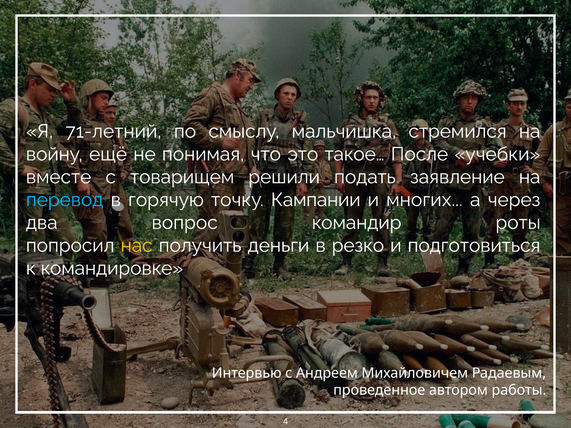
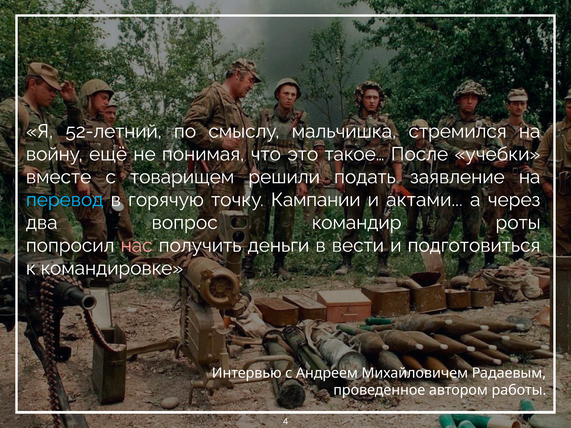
71-летний: 71-летний -> 52-летний (114, 131)
многих: многих -> актами (424, 200)
нас colour: yellow -> pink (137, 246)
резко: резко -> вести (358, 246)
